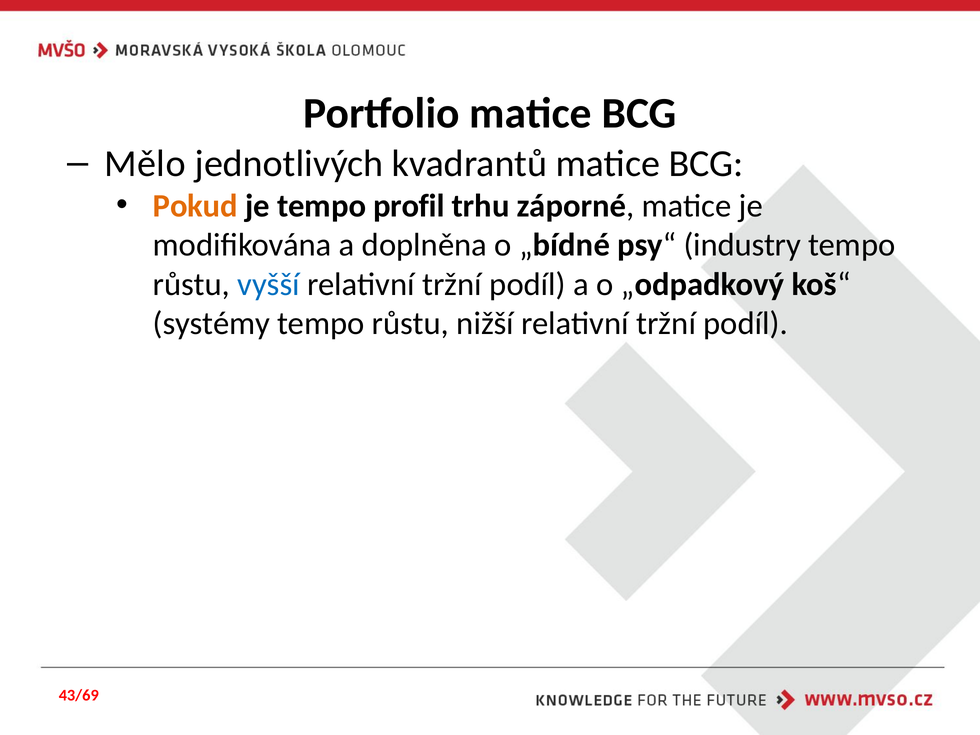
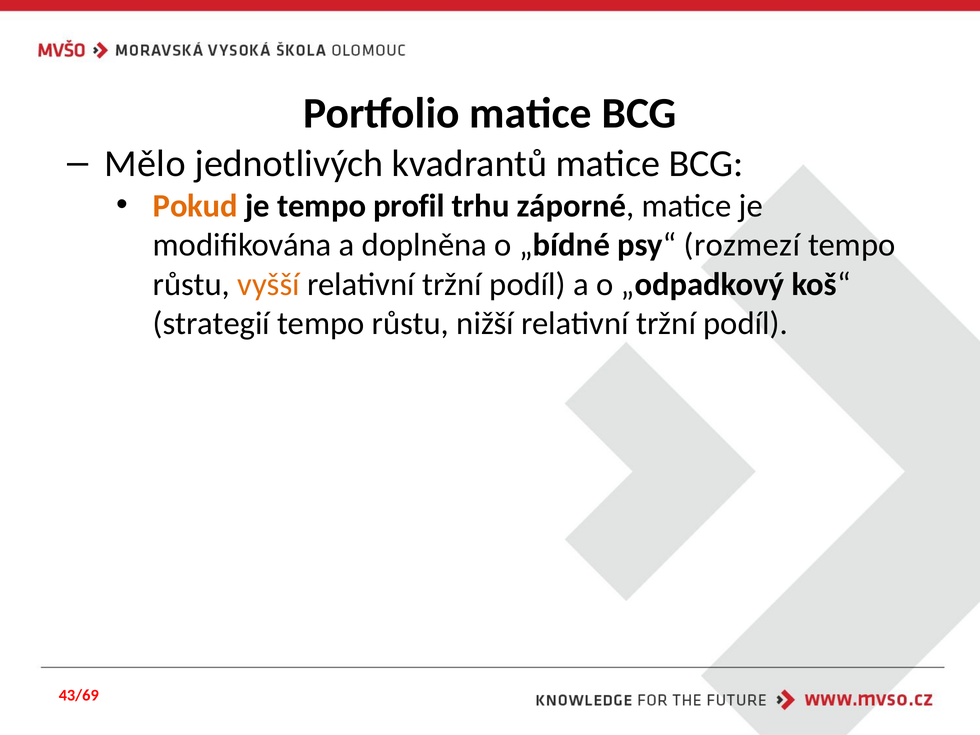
industry: industry -> rozmezí (742, 245)
vyšší colour: blue -> orange (269, 284)
systémy: systémy -> strategií (211, 323)
